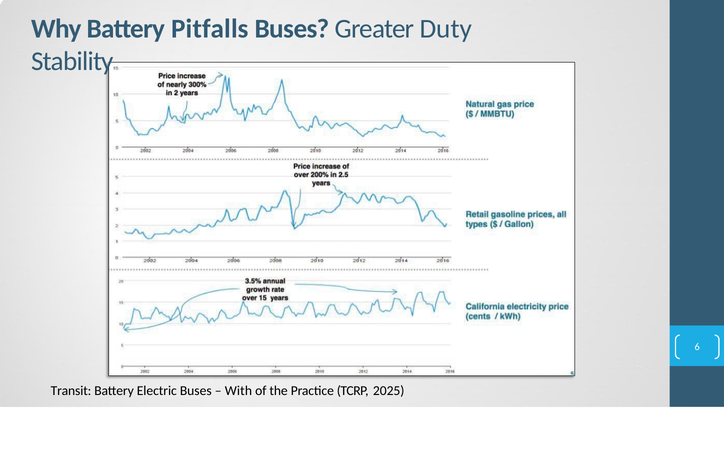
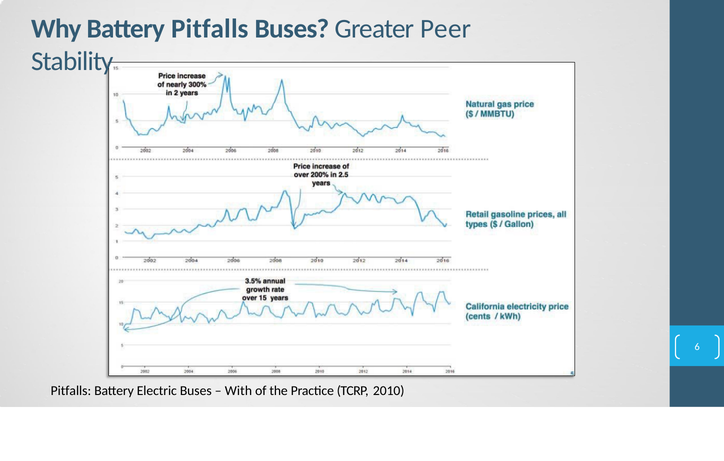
Duty: Duty -> Peer (446, 29)
Transit: Transit -> Pitfalls (71, 391)
2025: 2025 -> 2010 (389, 391)
